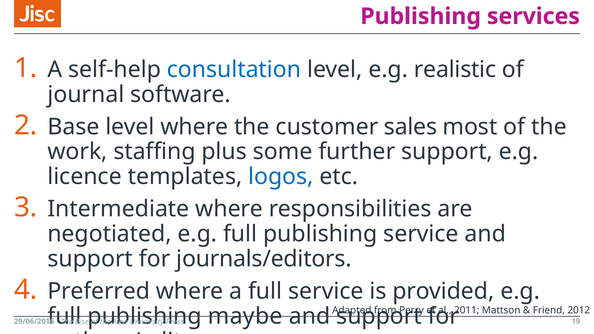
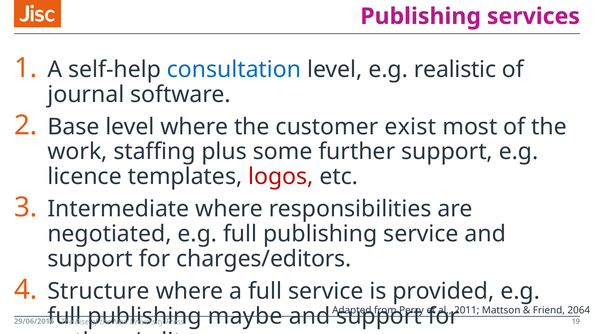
sales: sales -> exist (410, 127)
logos colour: blue -> red (281, 177)
journals/editors: journals/editors -> charges/editors (264, 259)
Preferred: Preferred -> Structure (99, 291)
2012: 2012 -> 2064 (579, 310)
